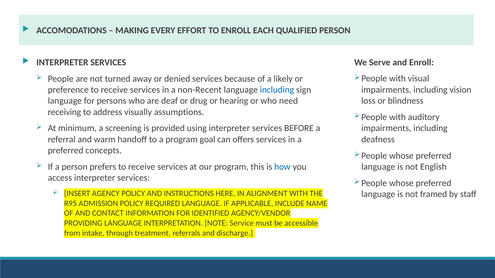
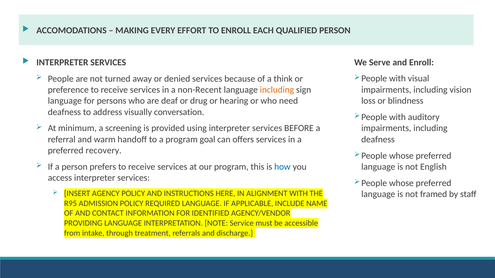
likely: likely -> think (283, 79)
including colour: blue -> orange (277, 90)
receiving: receiving -> deafness (64, 112)
assumptions: assumptions -> conversation (179, 112)
concepts: concepts -> recovery (104, 151)
